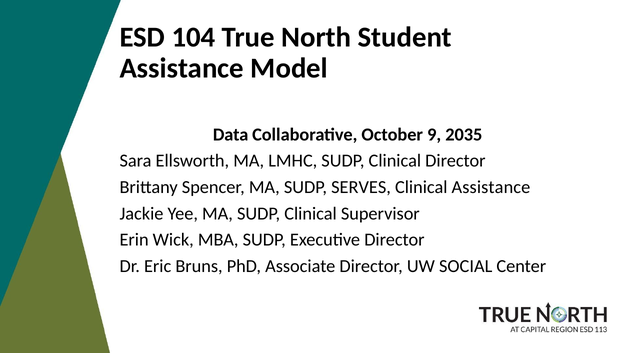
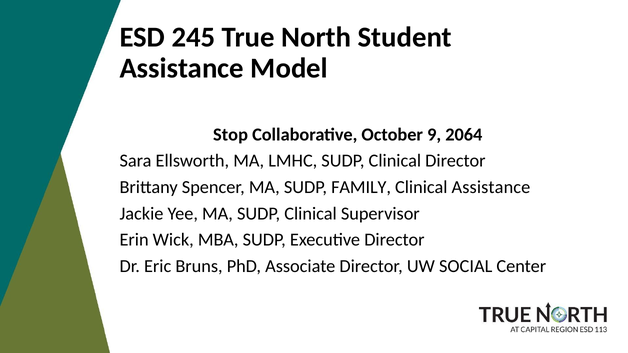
104: 104 -> 245 (193, 37)
Data: Data -> Stop (231, 135)
2035: 2035 -> 2064 (464, 135)
SERVES: SERVES -> FAMILY (361, 187)
